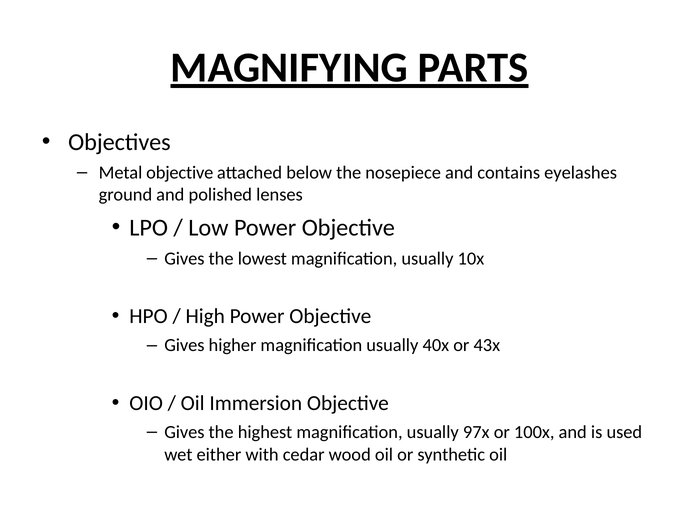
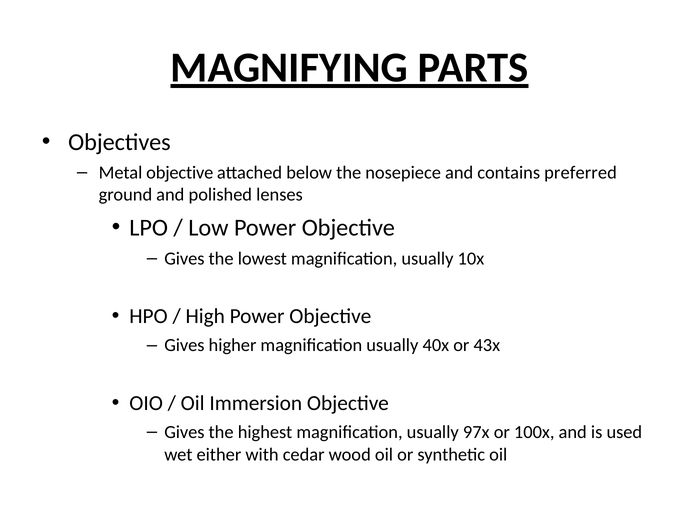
eyelashes: eyelashes -> preferred (581, 173)
